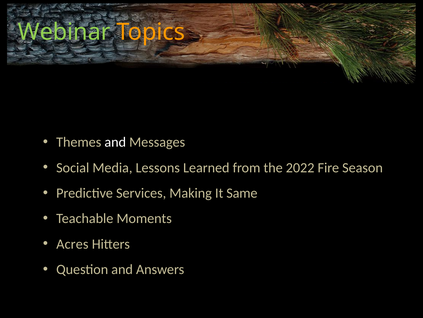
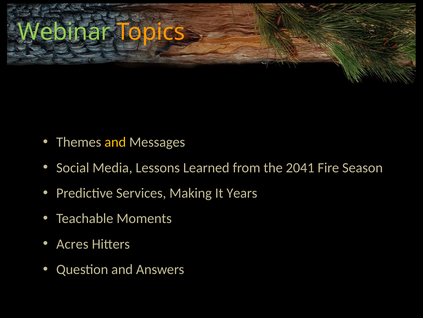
and colour: white -> yellow (115, 142)
2022: 2022 -> 2041 (300, 167)
Same: Same -> Years (242, 193)
